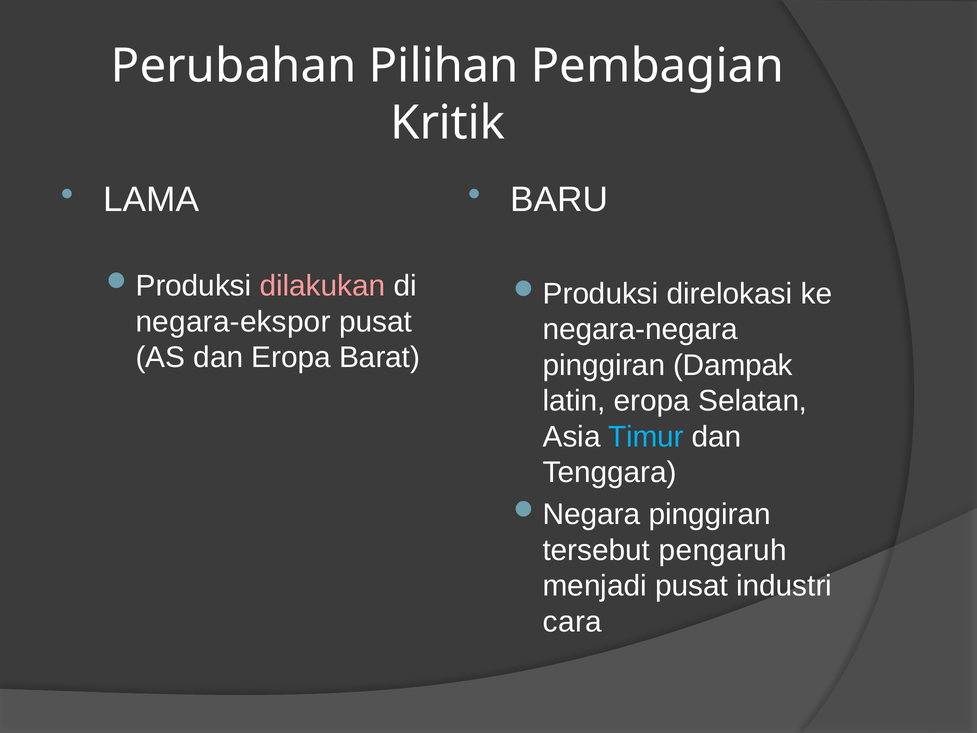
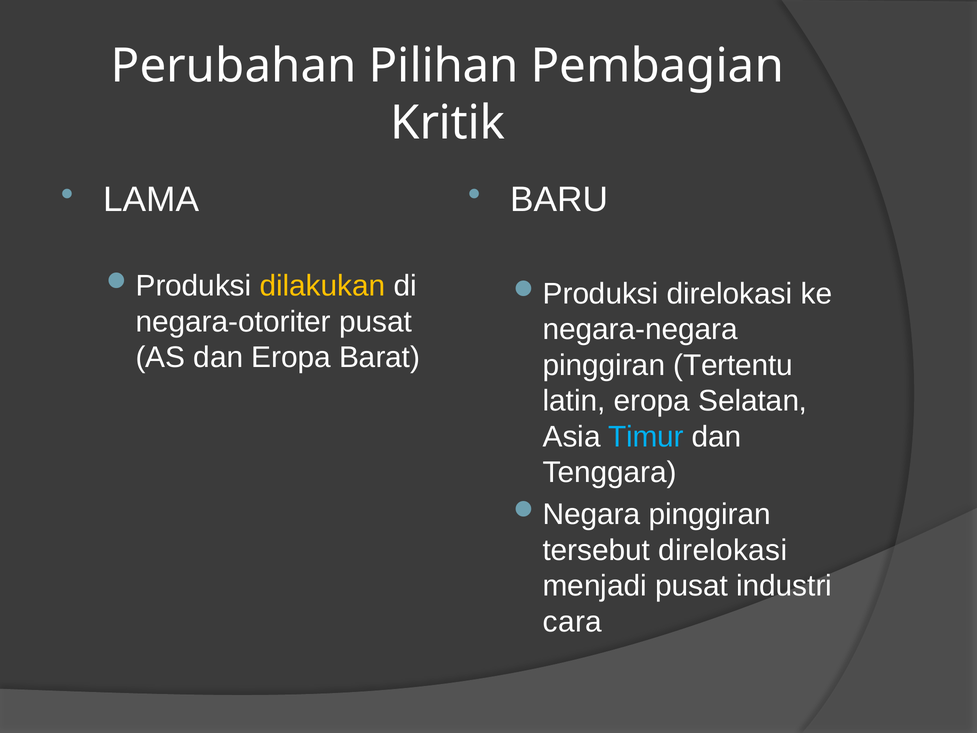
dilakukan colour: pink -> yellow (323, 286)
negara-ekspor: negara-ekspor -> negara-otoriter (233, 322)
Dampak: Dampak -> Tertentu (733, 365)
tersebut pengaruh: pengaruh -> direlokasi (723, 550)
